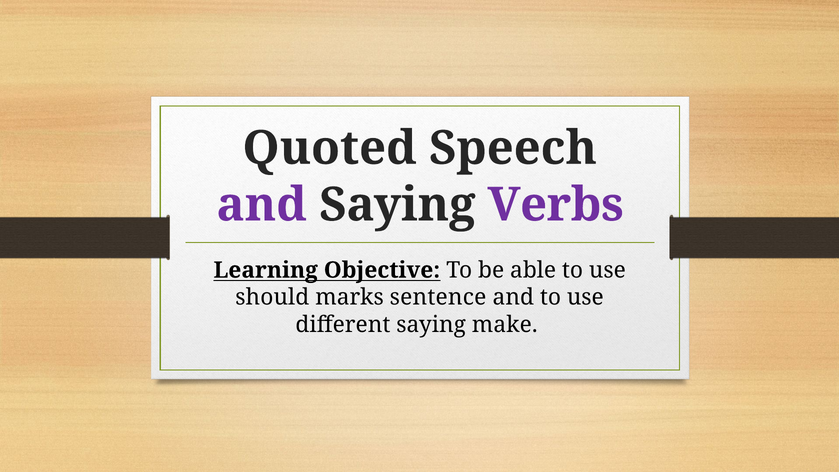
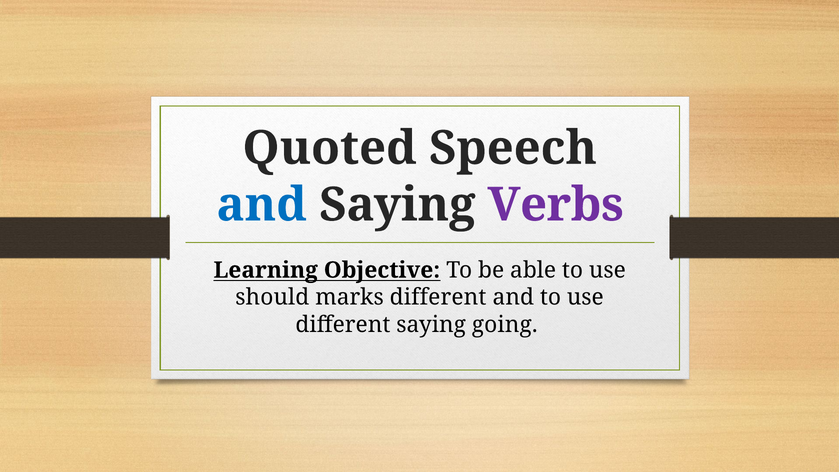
and colour: purple -> blue (262, 205)
marks sentence: sentence -> different (438, 297)
make: make -> going (505, 325)
